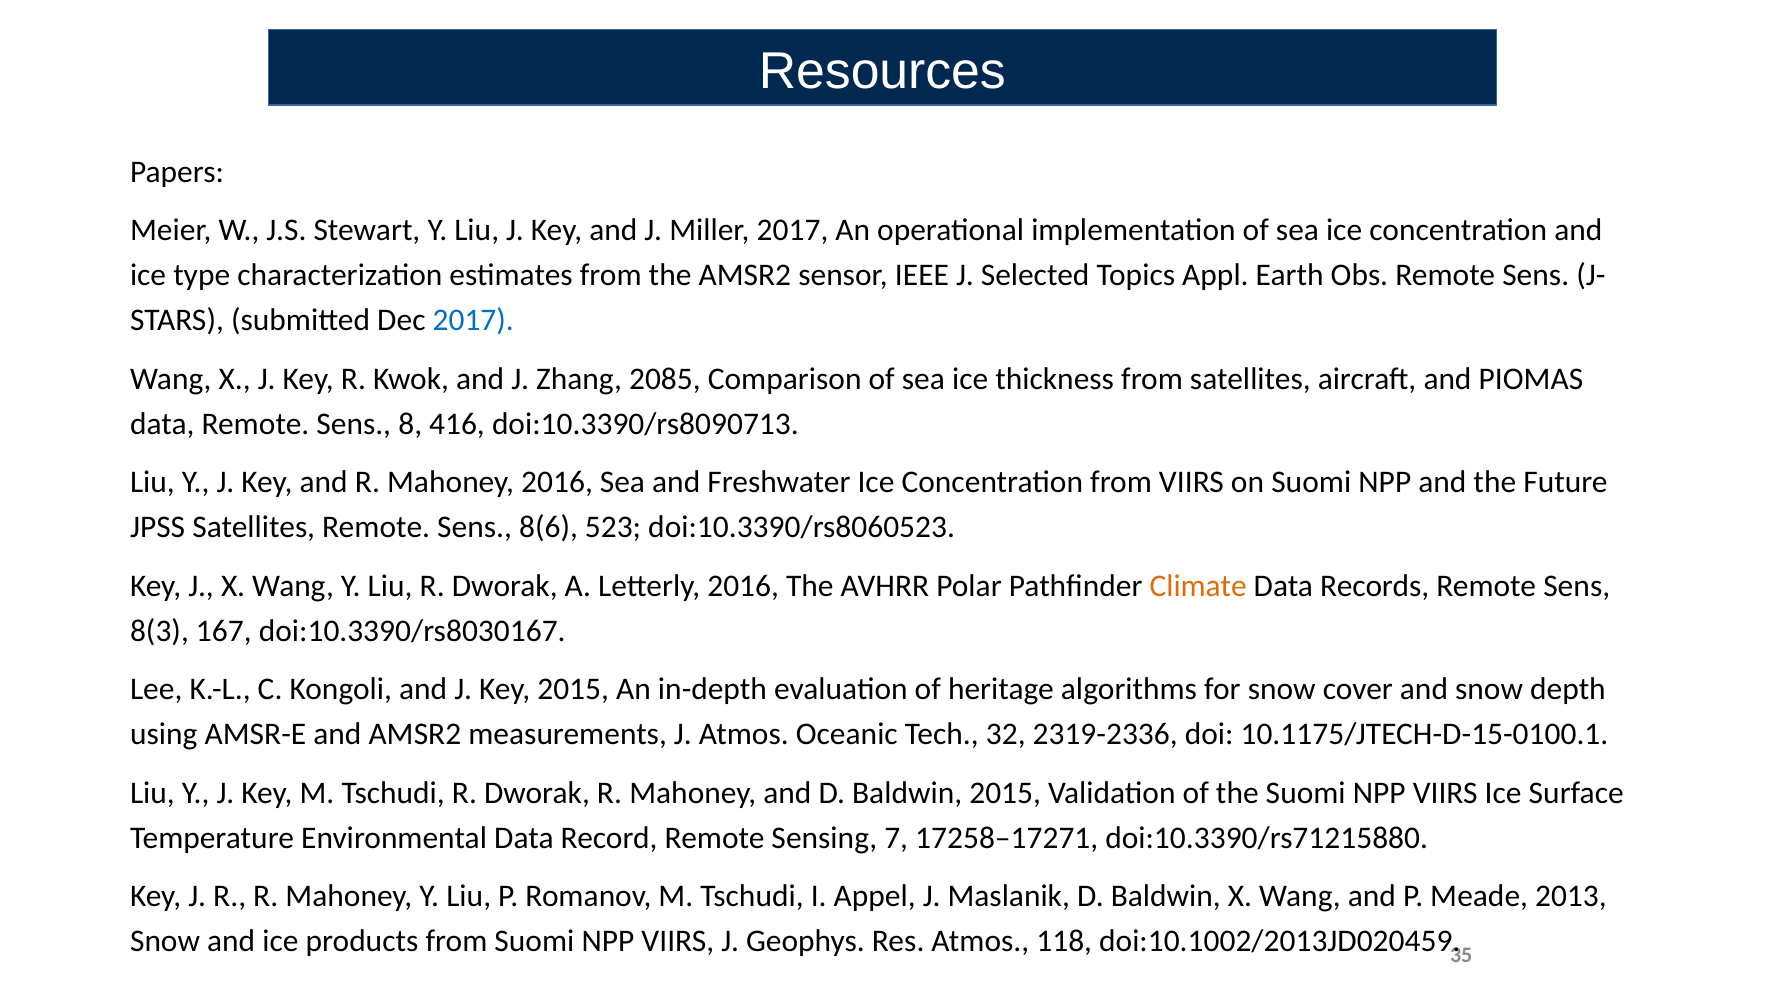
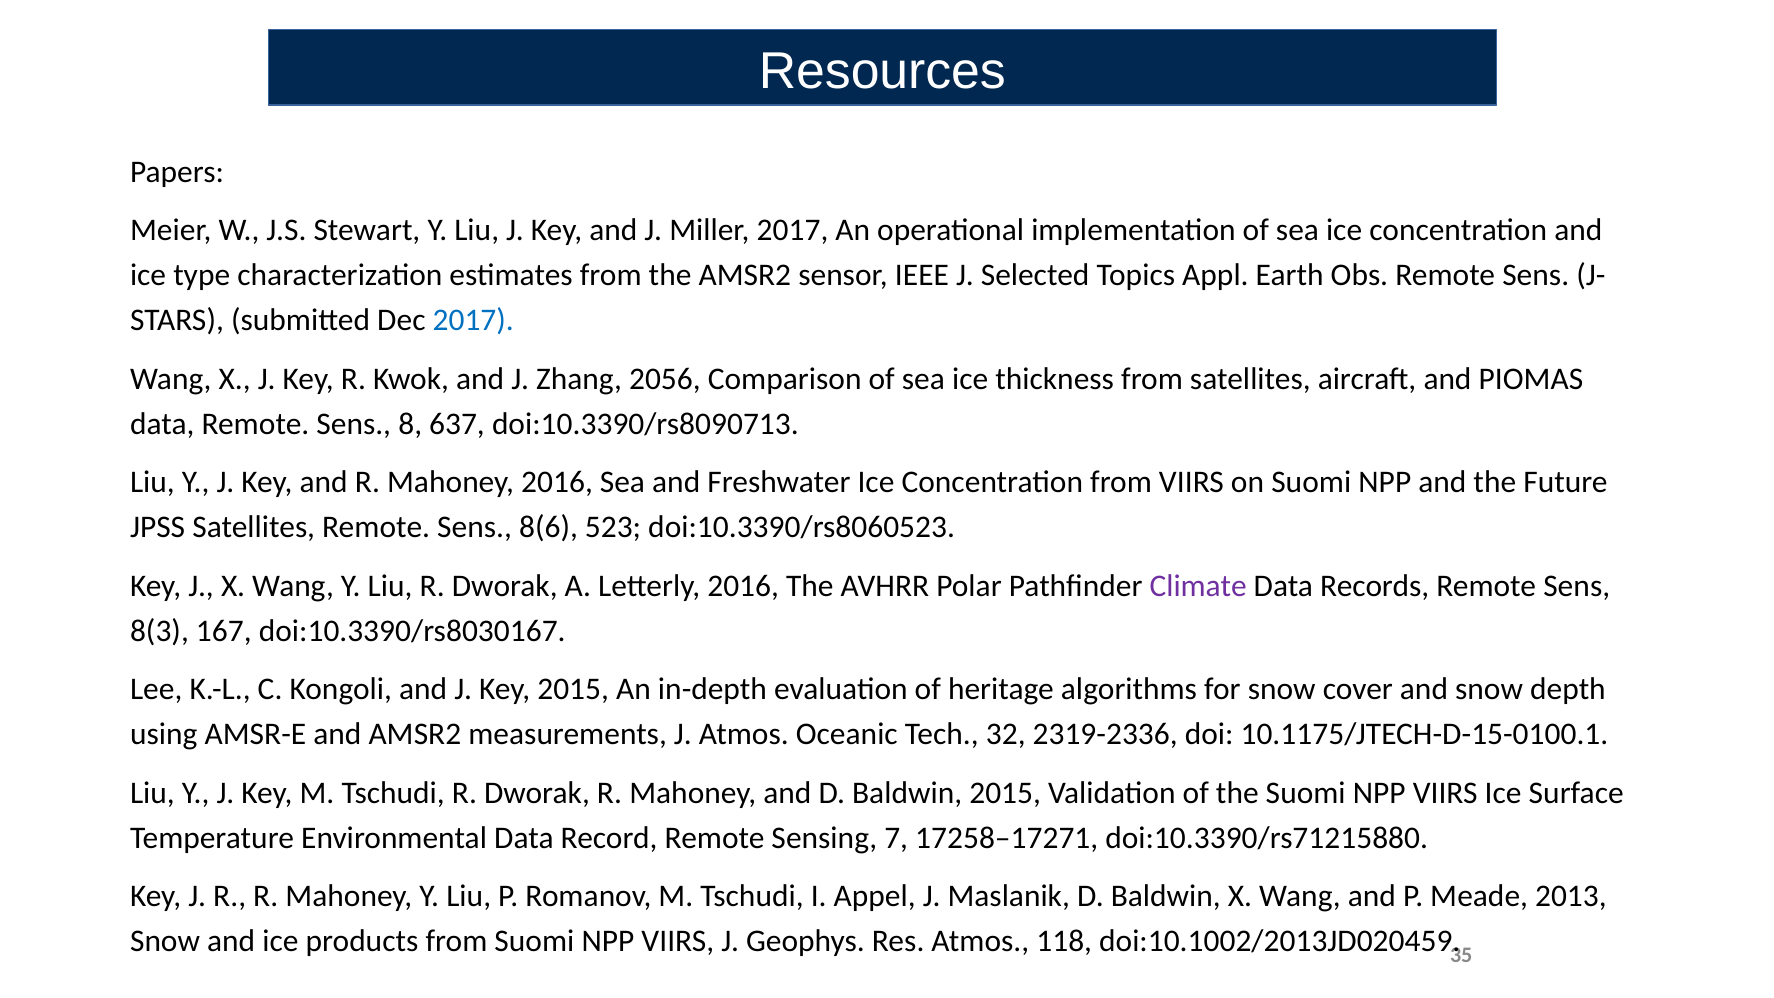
2085: 2085 -> 2056 (665, 379)
416: 416 -> 637 (457, 424)
Climate colour: orange -> purple (1198, 586)
